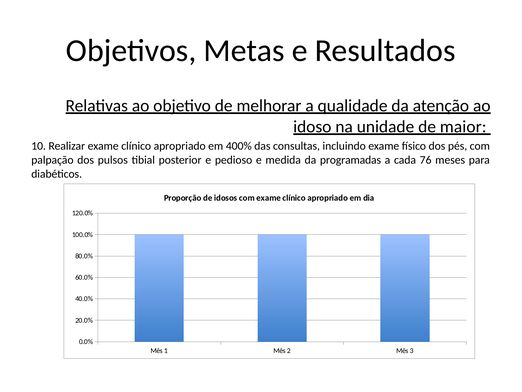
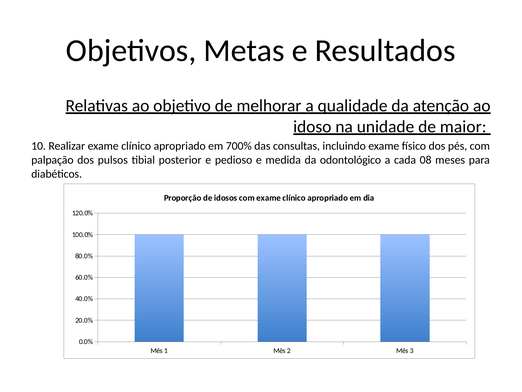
400%: 400% -> 700% (239, 146)
programadas: programadas -> odontológico (351, 160)
76: 76 -> 08 (426, 160)
